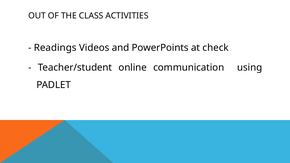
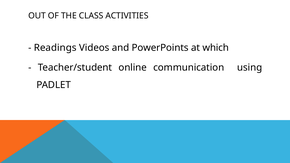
check: check -> which (216, 48)
